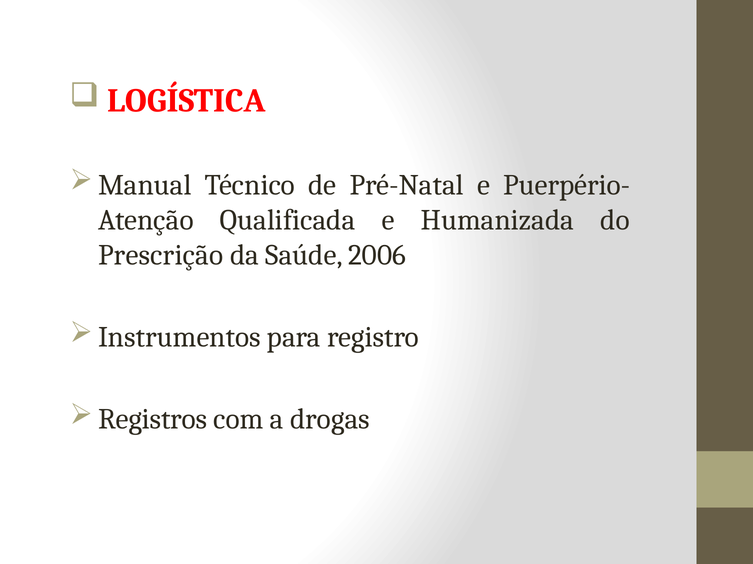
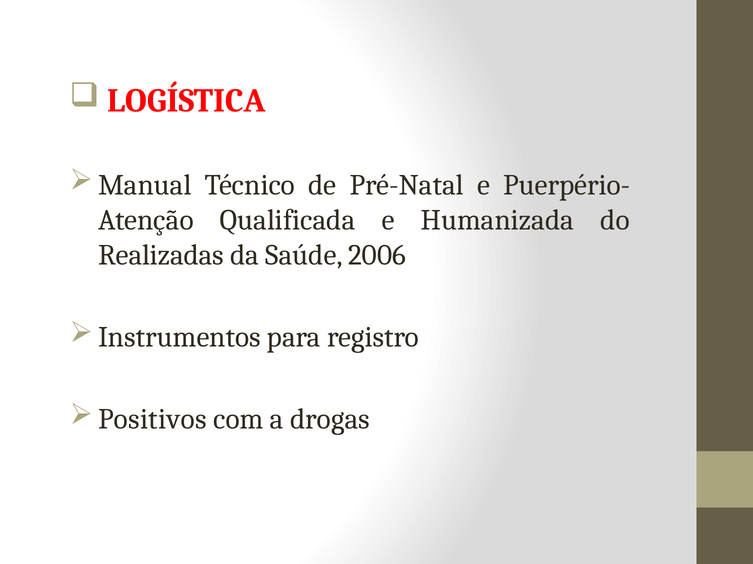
Prescrição: Prescrição -> Realizadas (161, 256)
Registros: Registros -> Positivos (152, 420)
